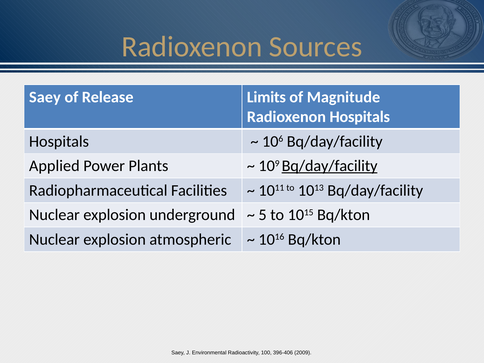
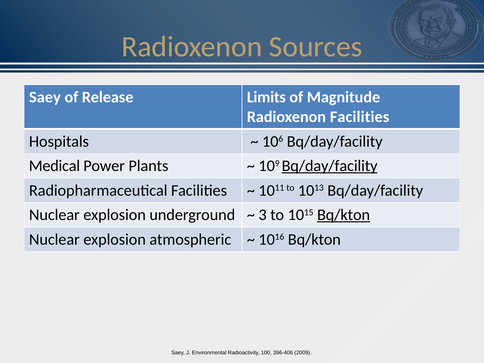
Radioxenon Hospitals: Hospitals -> Facilities (360, 117)
Applied: Applied -> Medical (54, 166)
5: 5 -> 3 (263, 215)
Bq/kton underline: none -> present (344, 215)
